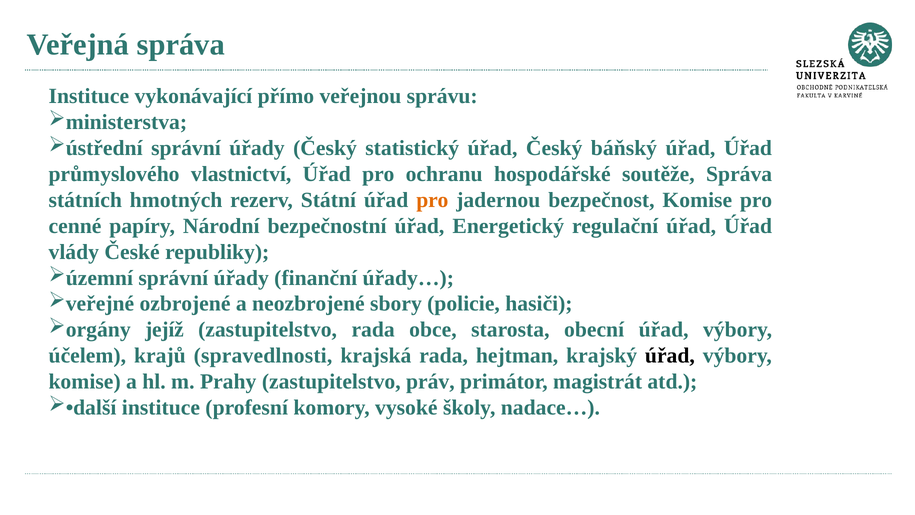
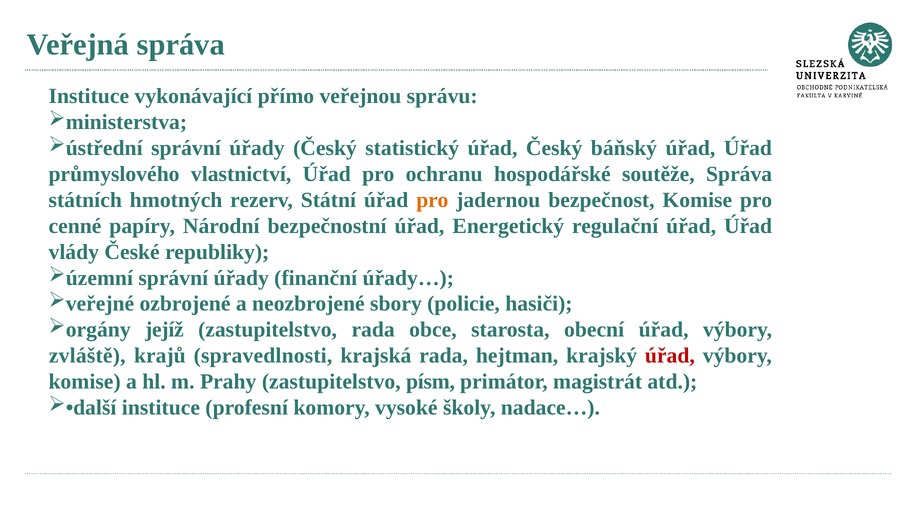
účelem: účelem -> zvláště (87, 356)
úřad colour: black -> red (670, 356)
práv: práv -> písm (430, 381)
